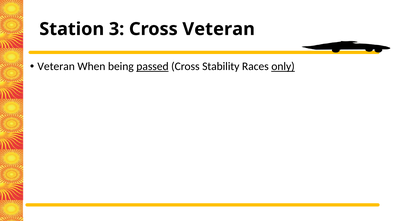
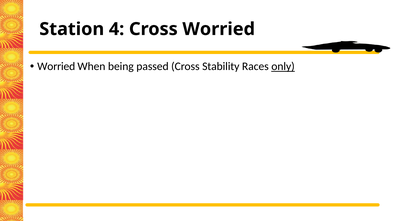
3: 3 -> 4 (117, 29)
Cross Veteran: Veteran -> Worried (219, 29)
Veteran: Veteran -> Worried (56, 67)
passed underline: present -> none (152, 67)
